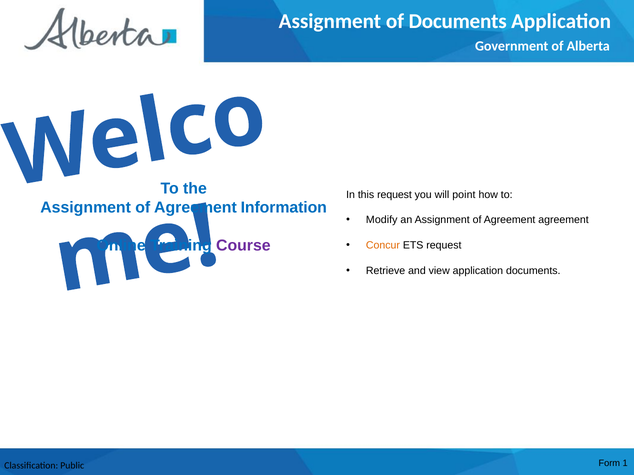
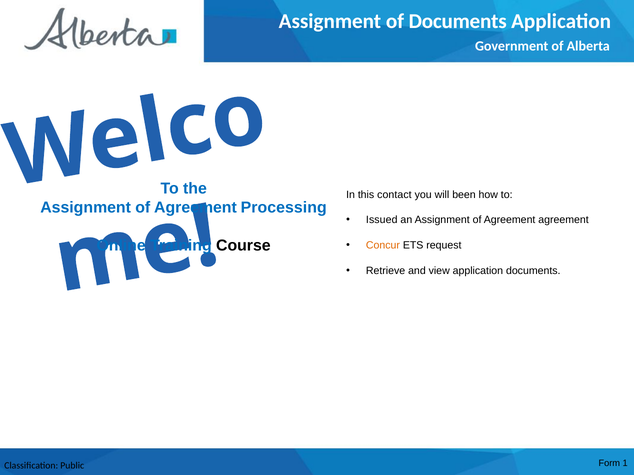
this request: request -> contact (394, 195)
point: point -> been (464, 195)
Information: Information -> Processing (284, 208)
Modify: Modify -> Issued (382, 220)
Course colour: purple -> black (243, 246)
